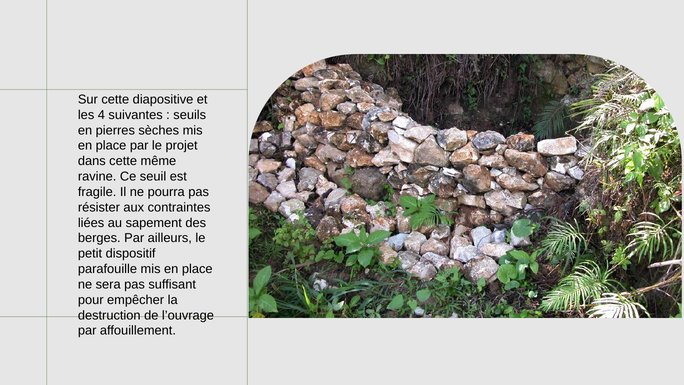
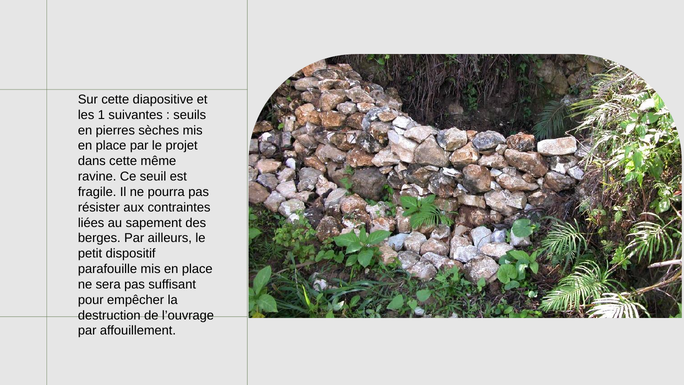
4: 4 -> 1 (101, 115)
